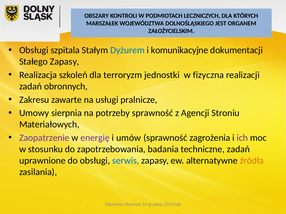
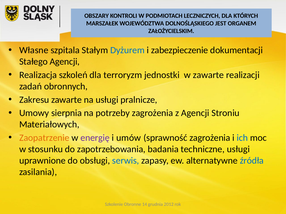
Obsługi: Obsługi -> Własne (34, 50)
komunikacyjne: komunikacyjne -> zabezpieczenie (180, 50)
Stałego Zapasy: Zapasy -> Agencji (65, 62)
w fizyczna: fizyczna -> zawarte (208, 75)
potrzeby sprawność: sprawność -> zagrożenia (153, 113)
Zaopatrzenie colour: purple -> orange (44, 138)
ich colour: purple -> blue (242, 138)
techniczne zadań: zadań -> usługi (238, 149)
źródła colour: orange -> blue (252, 161)
